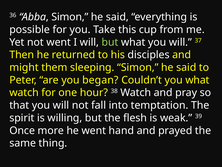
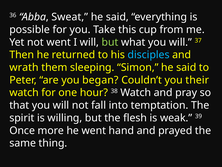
Abba Simon: Simon -> Sweat (70, 17)
disciples colour: white -> light blue (149, 55)
might: might -> wrath (24, 67)
you what: what -> their (197, 80)
